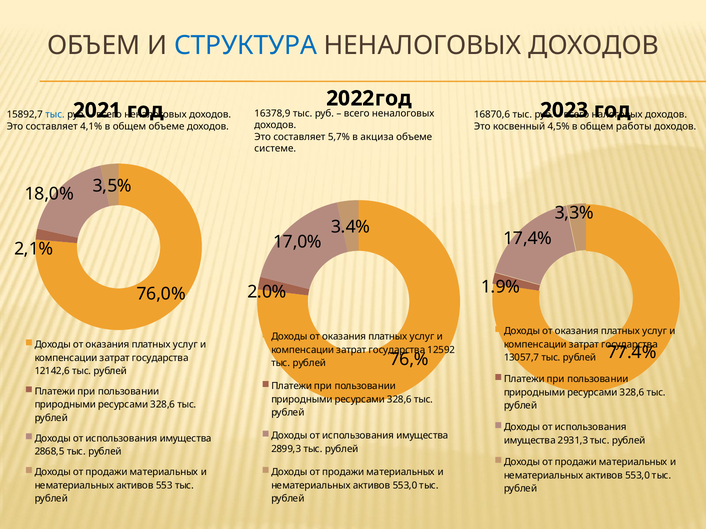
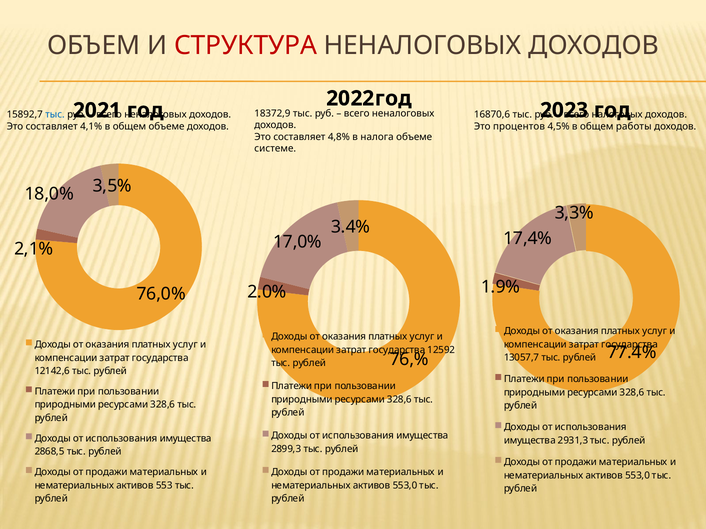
СТРУКТУРА colour: blue -> red (246, 46)
16378,9: 16378,9 -> 18372,9 (272, 114)
косвенный: косвенный -> процентов (519, 127)
5,7%: 5,7% -> 4,8% (339, 137)
акциза: акциза -> налога (377, 137)
